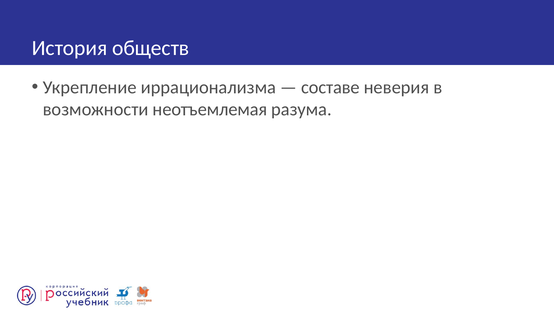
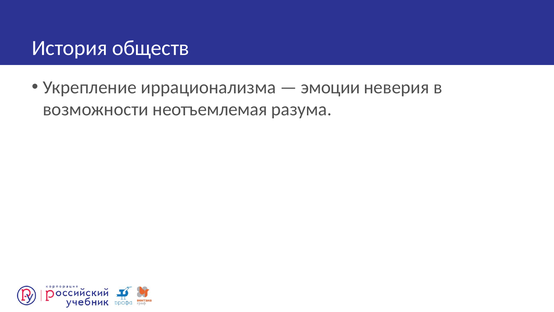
составе: составе -> эмоции (330, 87)
